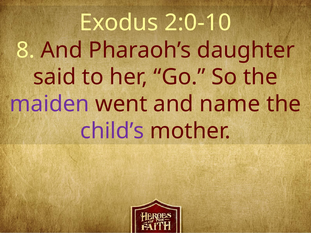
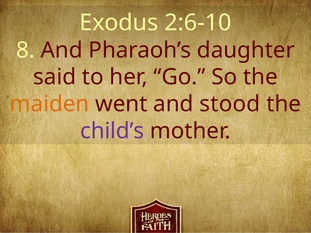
2:0-10: 2:0-10 -> 2:6-10 (198, 23)
maiden colour: purple -> orange (50, 104)
name: name -> stood (230, 104)
